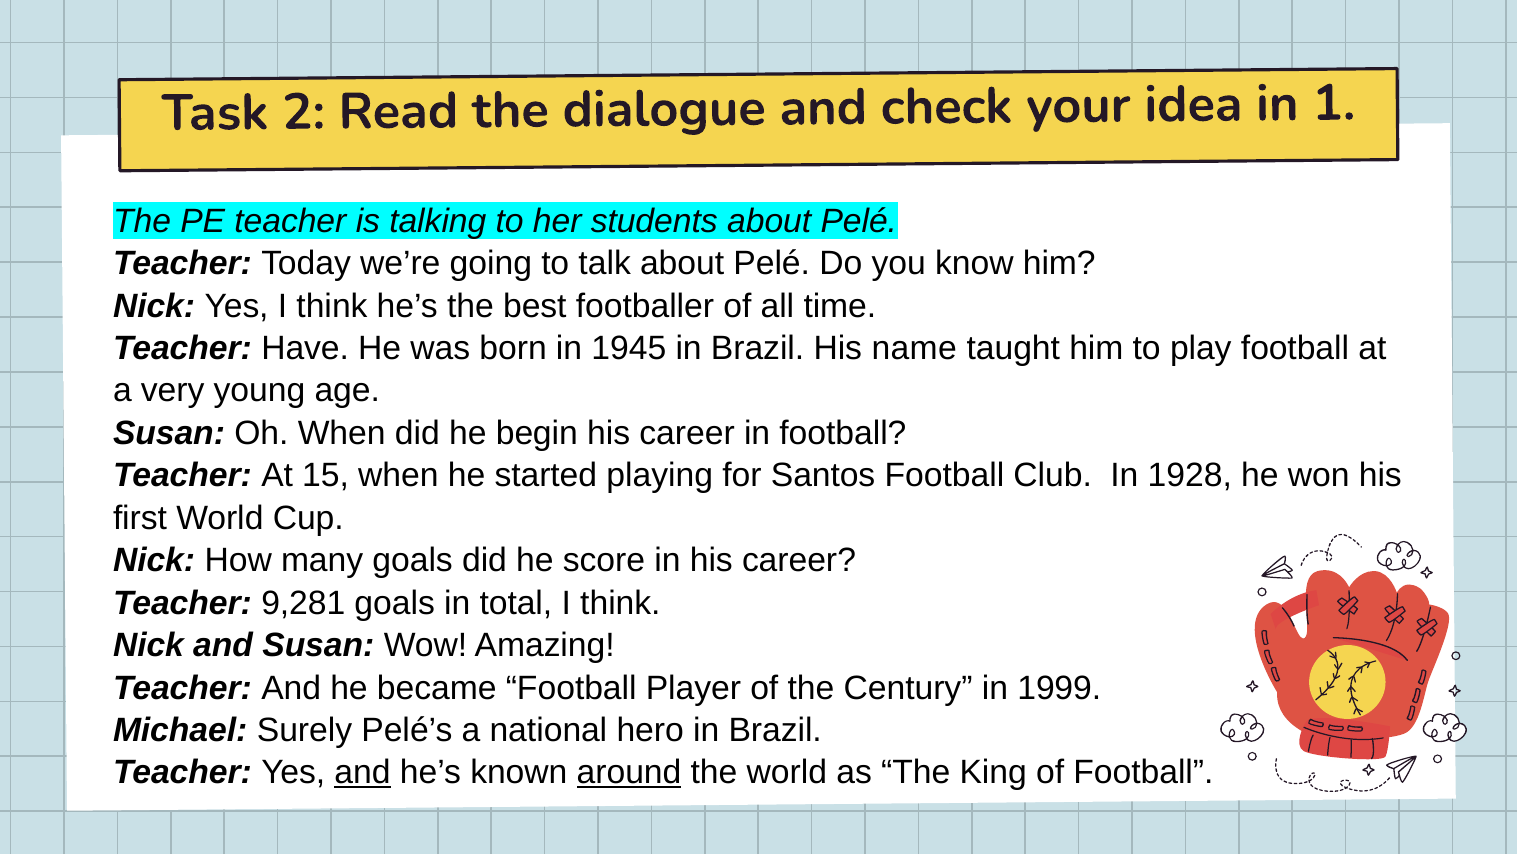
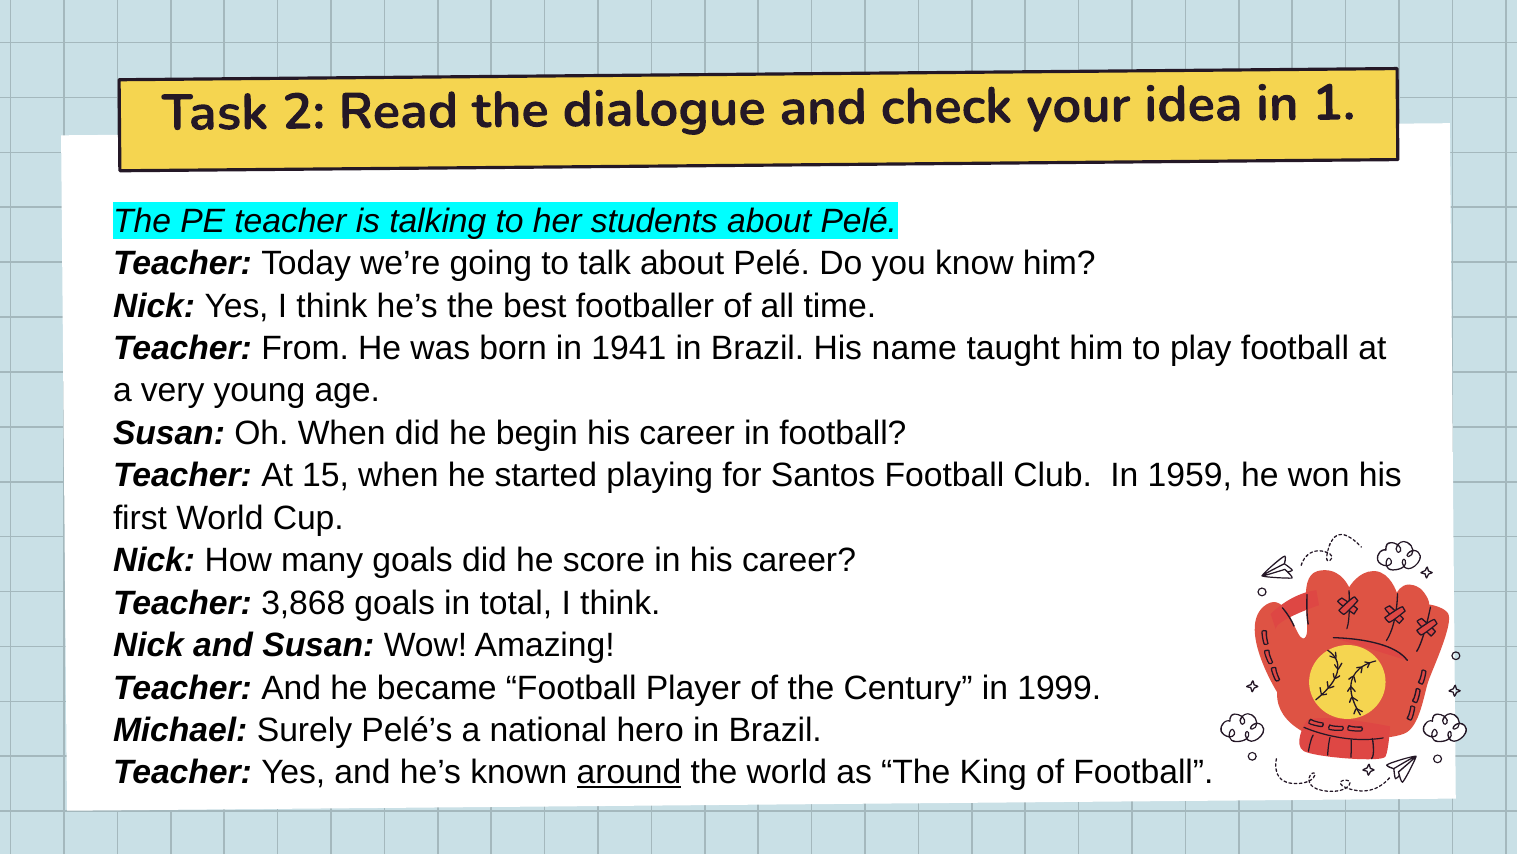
Have: Have -> From (305, 348)
1945: 1945 -> 1941 (629, 348)
1928: 1928 -> 1959 (1190, 475)
9,281: 9,281 -> 3,868 (303, 603)
and underline: present -> none (363, 772)
